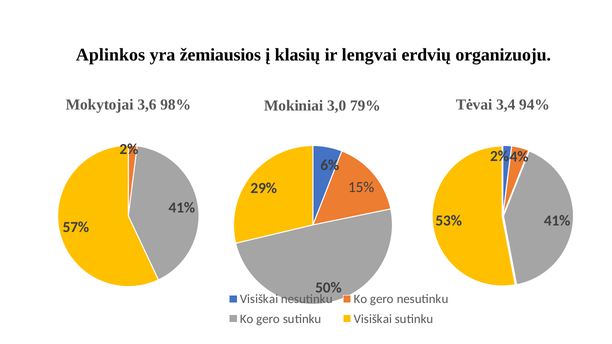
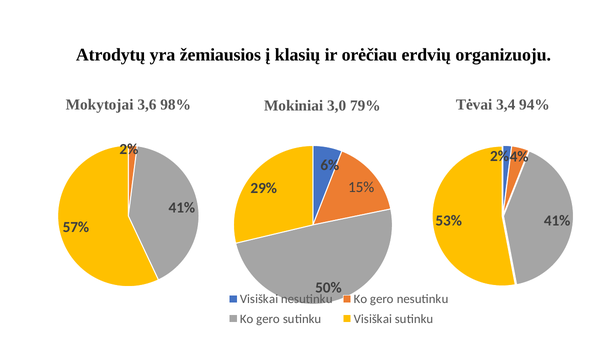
Aplinkos: Aplinkos -> Atrodytų (111, 55)
lengvai: lengvai -> orėčiau (369, 55)
